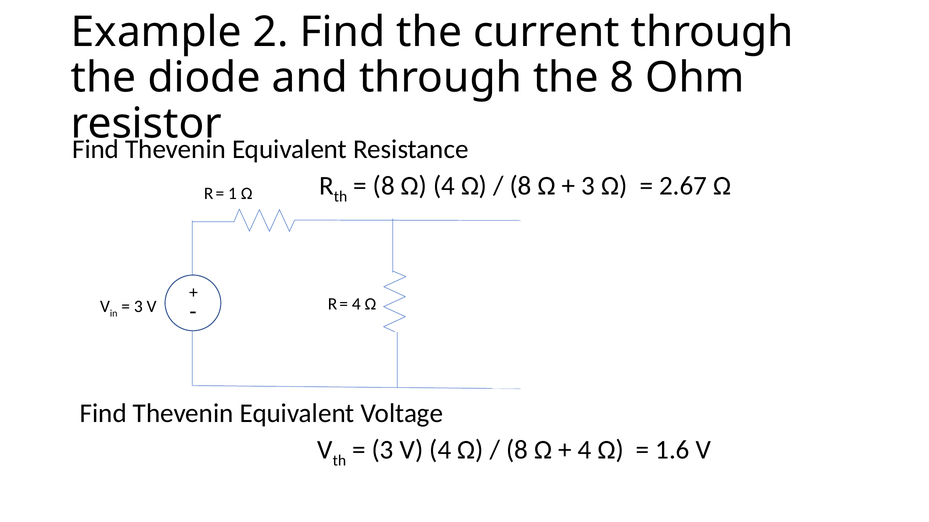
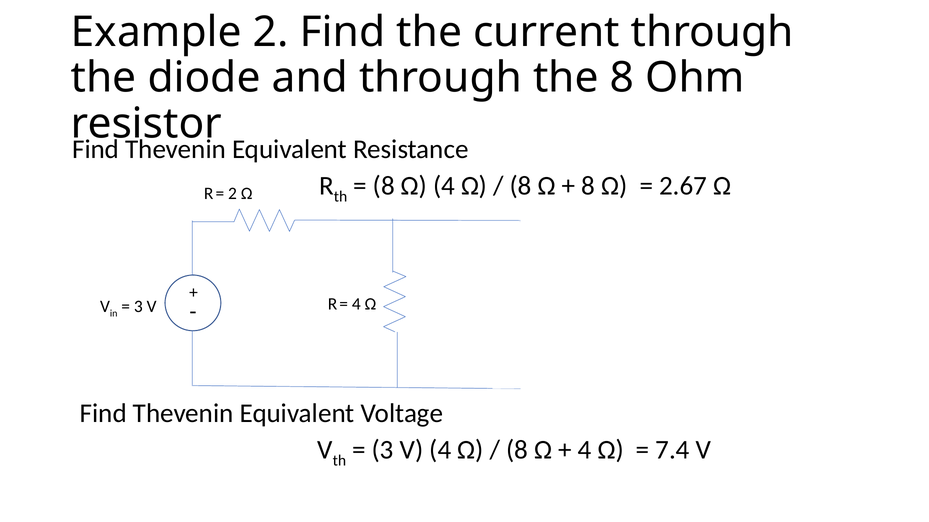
3: 3 -> 8 (588, 186)
1: 1 -> 2 (233, 194)
1.6: 1.6 -> 7.4 (673, 450)
